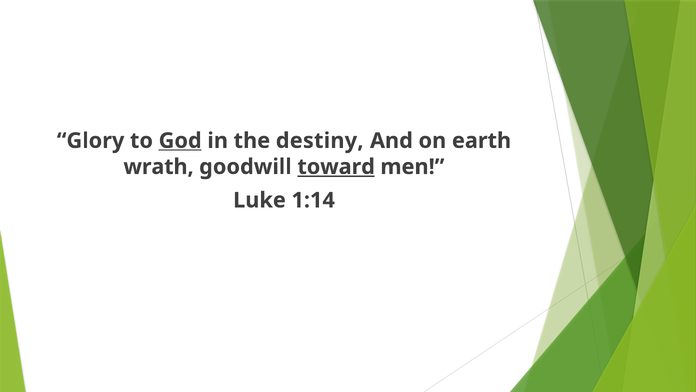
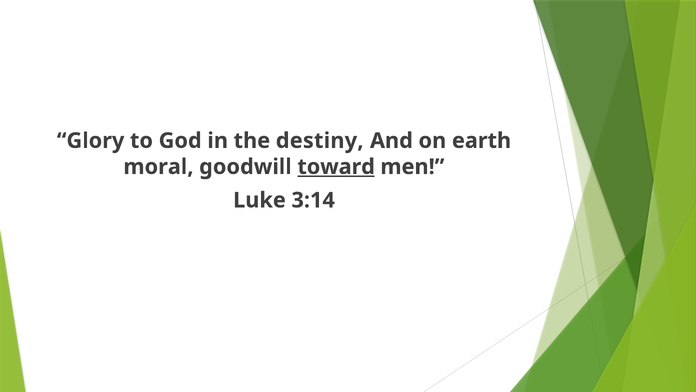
God underline: present -> none (180, 141)
wrath: wrath -> moral (158, 167)
1:14: 1:14 -> 3:14 (313, 200)
